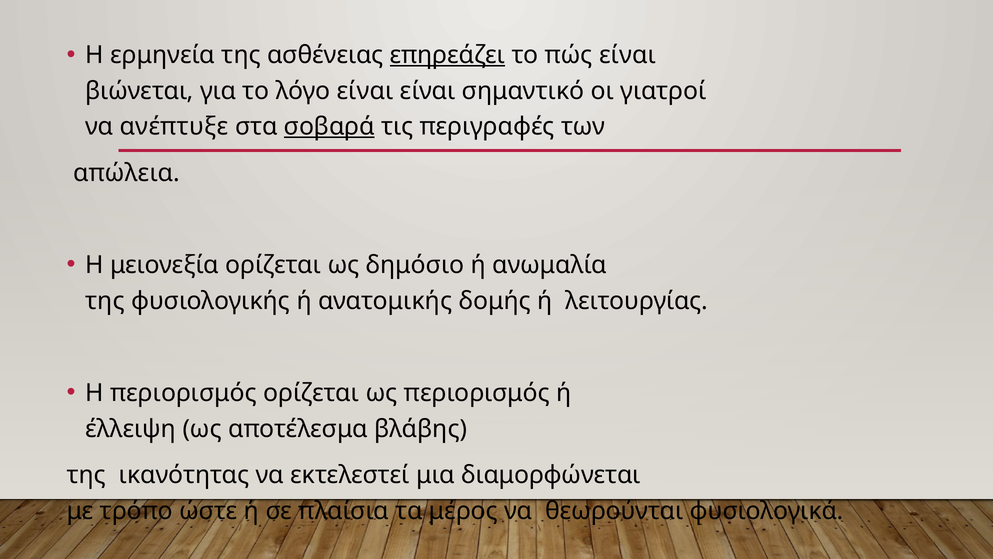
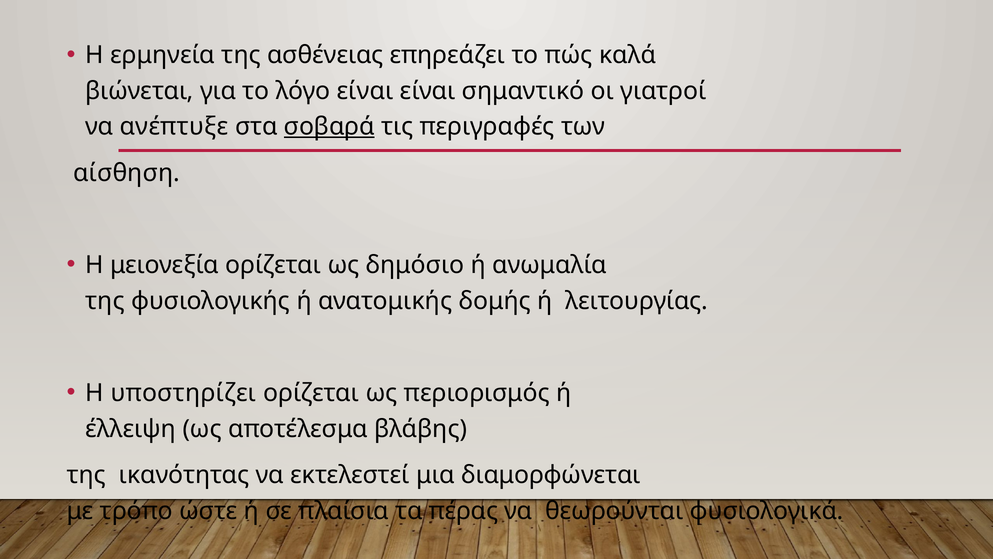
επηρεάζει underline: present -> none (447, 55)
πώς είναι: είναι -> καλά (628, 55)
απώλεια: απώλεια -> αίσθηση (127, 173)
Η περιορισμός: περιορισμός -> υποστηρίζει (183, 393)
μέρος: μέρος -> πέρας (464, 510)
